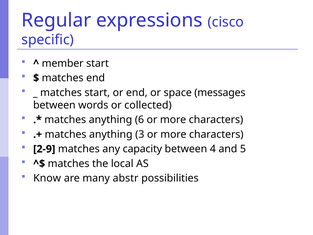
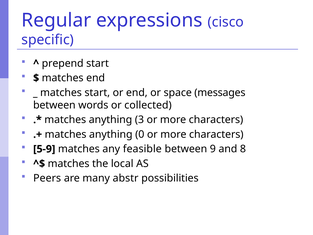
member: member -> prepend (63, 63)
6: 6 -> 3 (139, 120)
3: 3 -> 0 (140, 134)
2-9: 2-9 -> 5-9 (44, 149)
capacity: capacity -> feasible (142, 149)
4: 4 -> 9 (213, 149)
5: 5 -> 8 (243, 149)
Know: Know -> Peers (47, 178)
